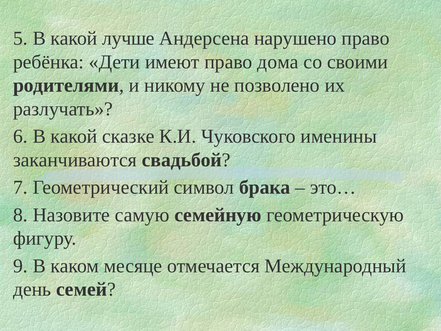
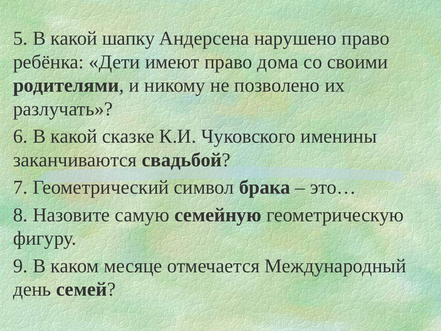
лучше: лучше -> шапку (128, 38)
